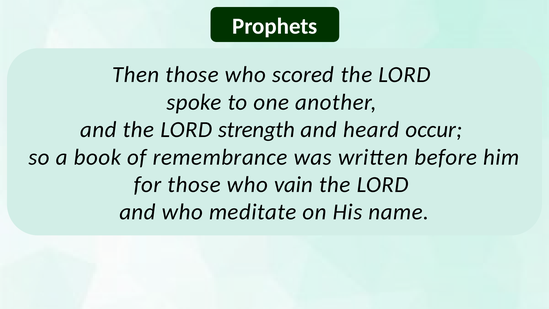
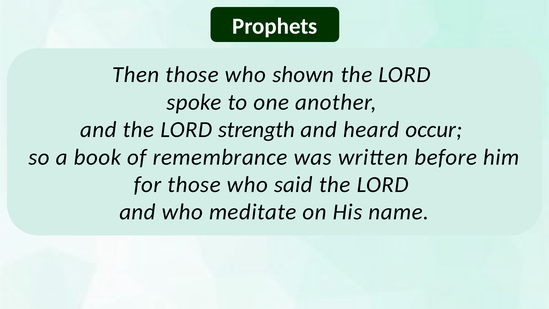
scored: scored -> shown (303, 75)
vain: vain -> said (293, 184)
